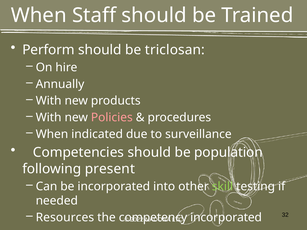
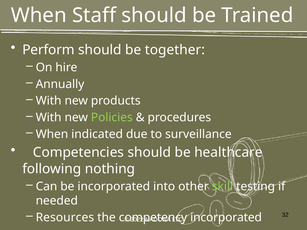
triclosan: triclosan -> together (175, 50)
Policies colour: pink -> light green (112, 118)
population: population -> healthcare (228, 153)
present: present -> nothing (110, 169)
